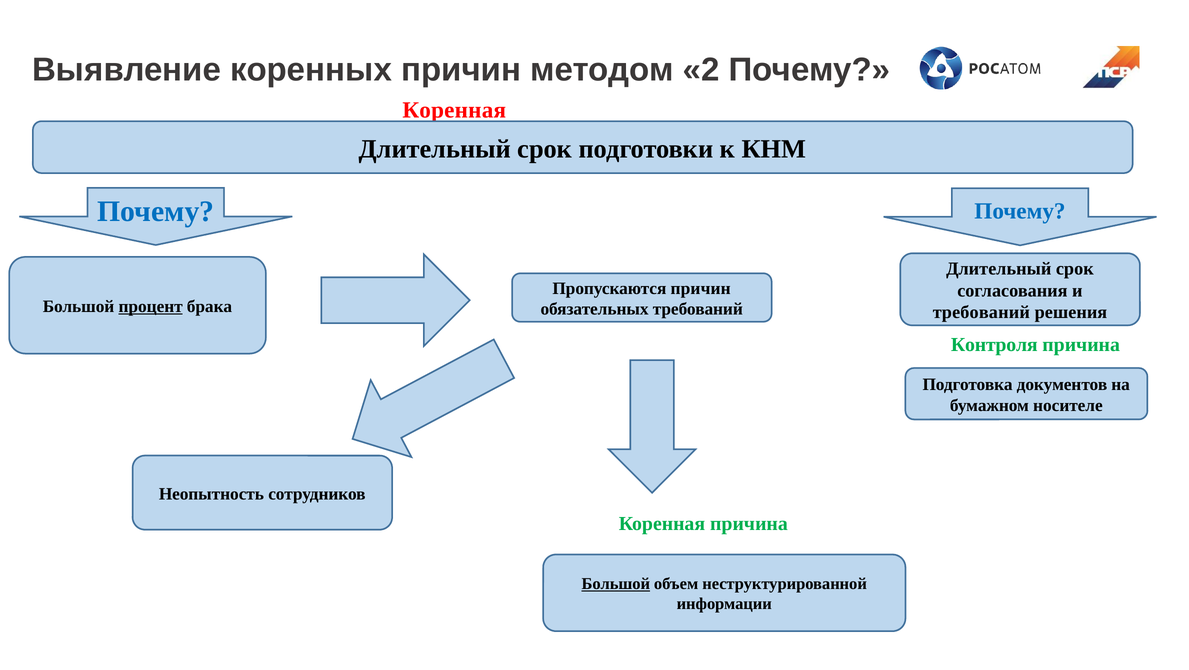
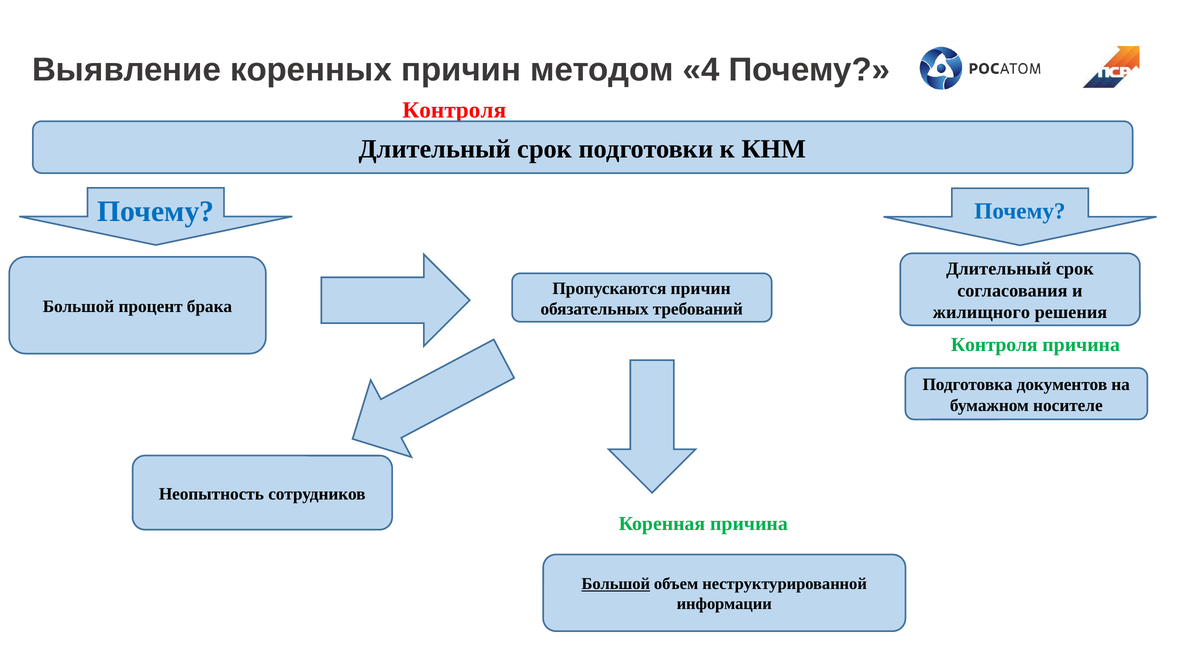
2: 2 -> 4 (701, 70)
Коренная: Коренная -> Контроля (454, 110)
процент underline: present -> none (151, 306)
требований: требований -> жилищного (981, 312)
